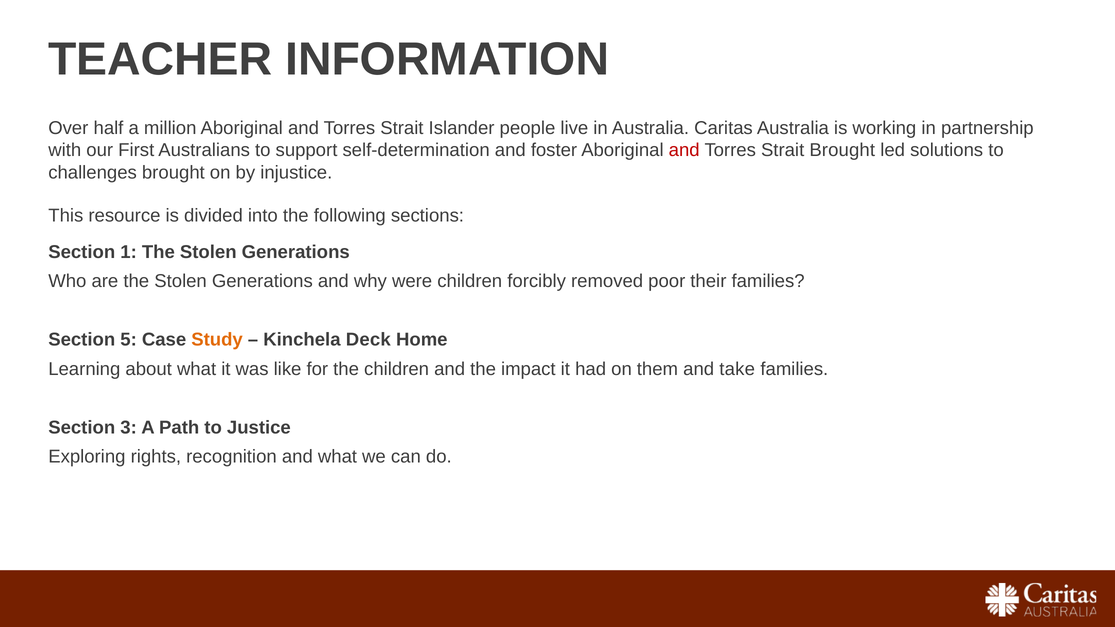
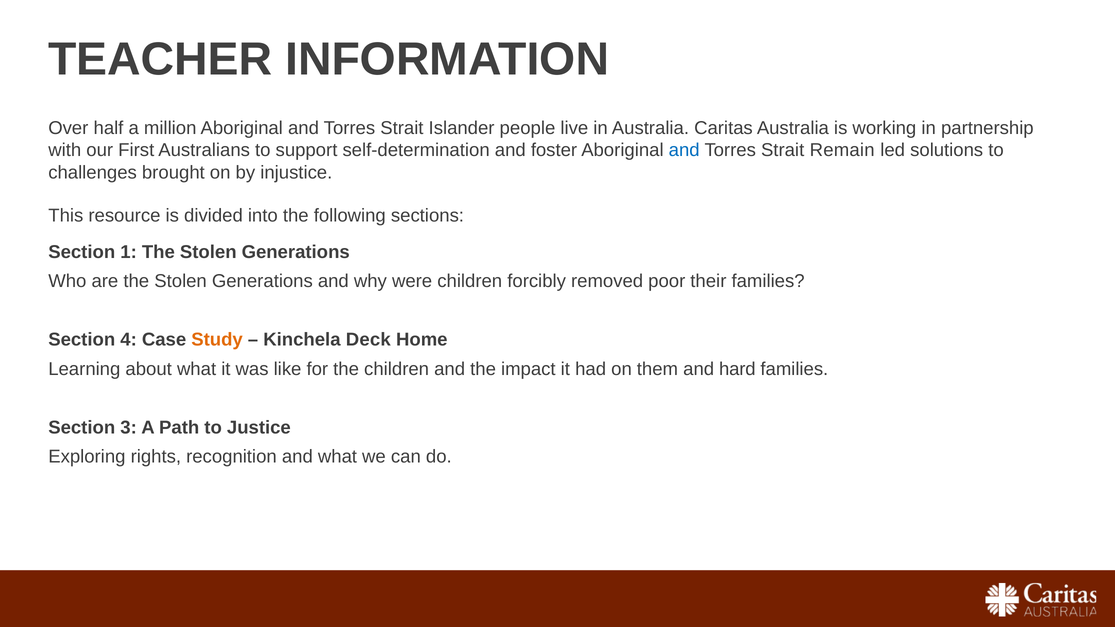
and colour: red -> blue (684, 150)
Strait Brought: Brought -> Remain (842, 150)
5: 5 -> 4 (129, 340)
take: take -> hard (737, 369)
